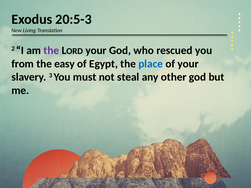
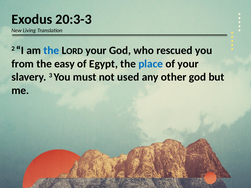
20:5-3: 20:5-3 -> 20:3-3 (74, 19)
the colour: purple -> blue (51, 50)
steal: steal -> used (128, 77)
